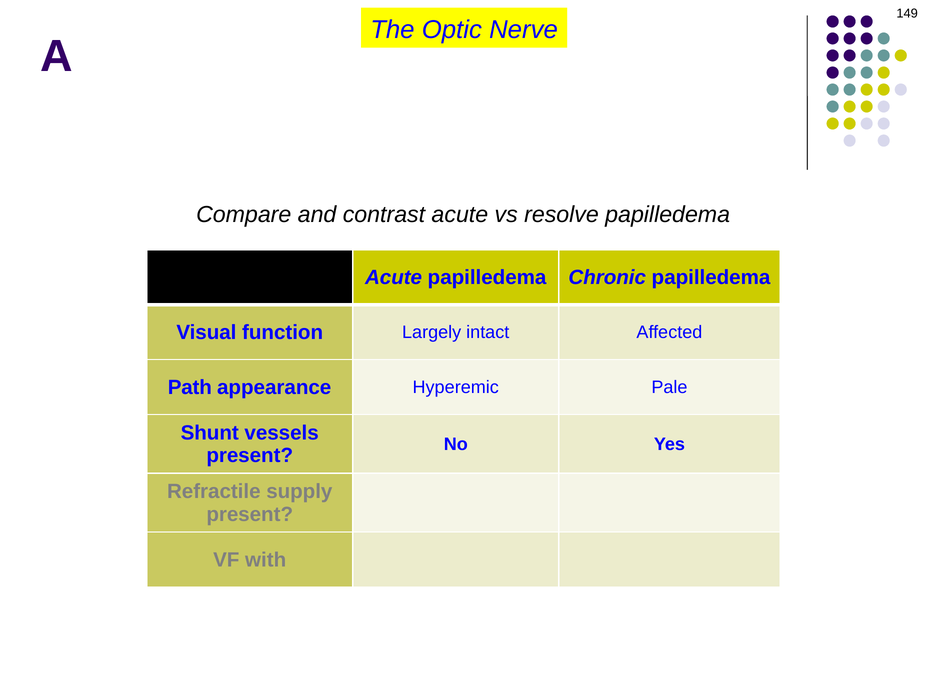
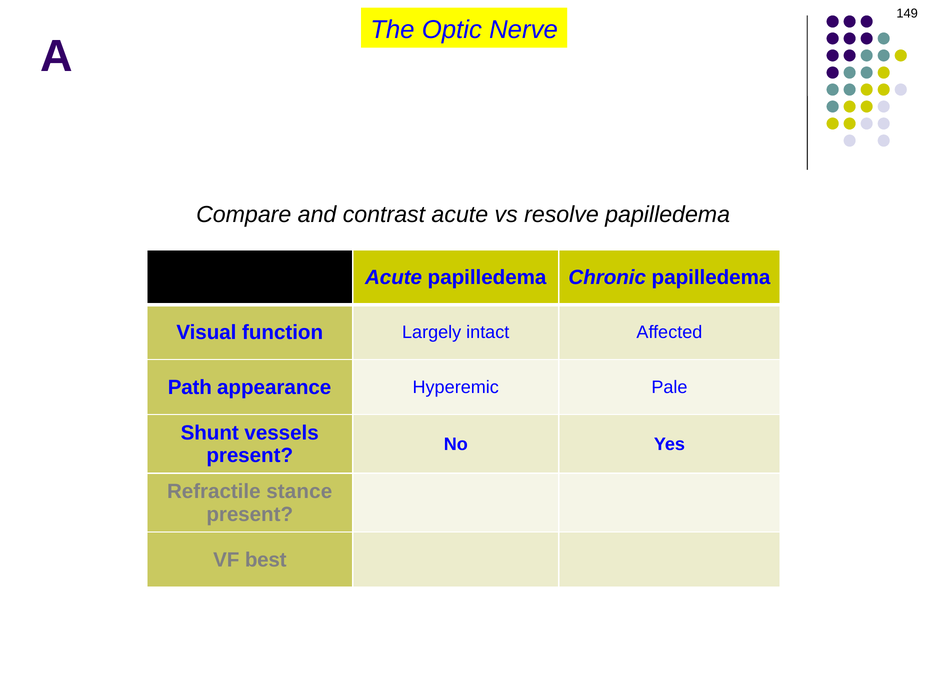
supply: supply -> stance (299, 492)
with: with -> best (266, 560)
